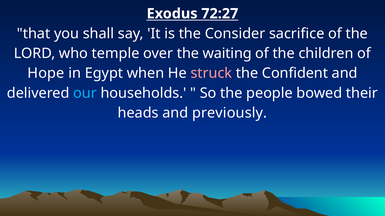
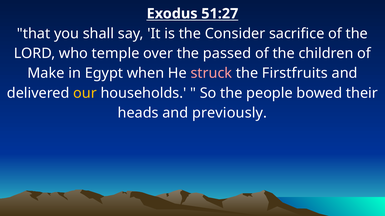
72:27: 72:27 -> 51:27 (220, 14)
waiting: waiting -> passed (227, 54)
Hope: Hope -> Make (46, 73)
Confident: Confident -> Firstfruits (295, 73)
our colour: light blue -> yellow (85, 93)
